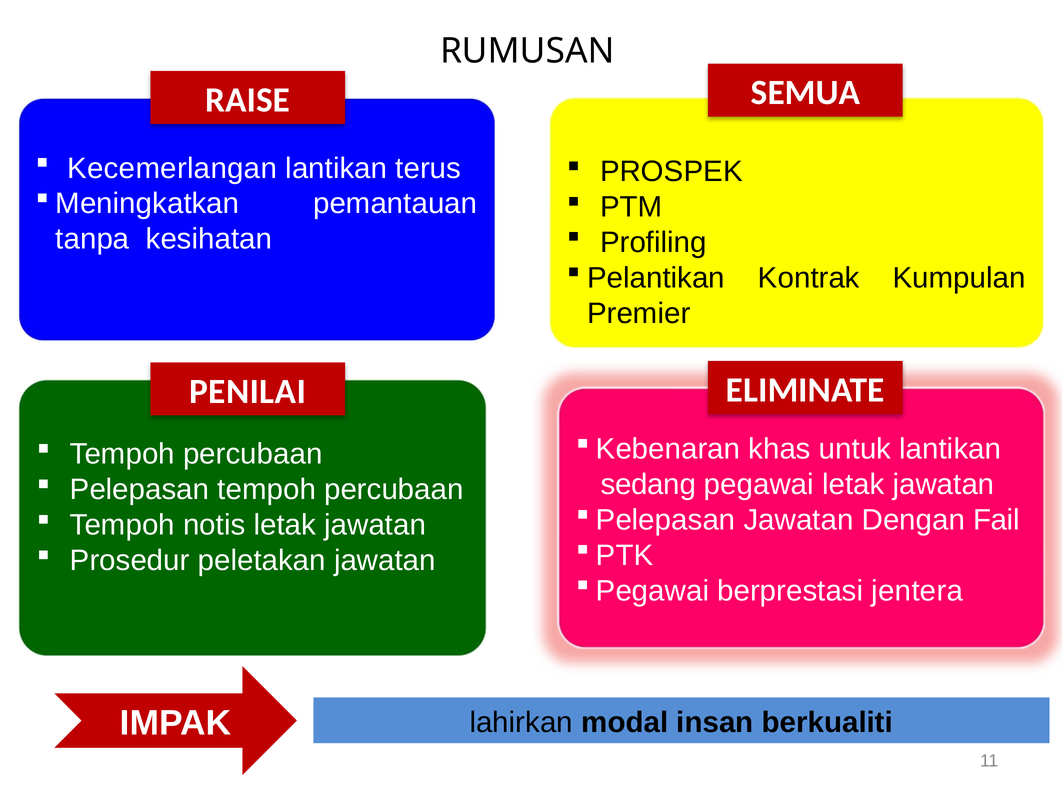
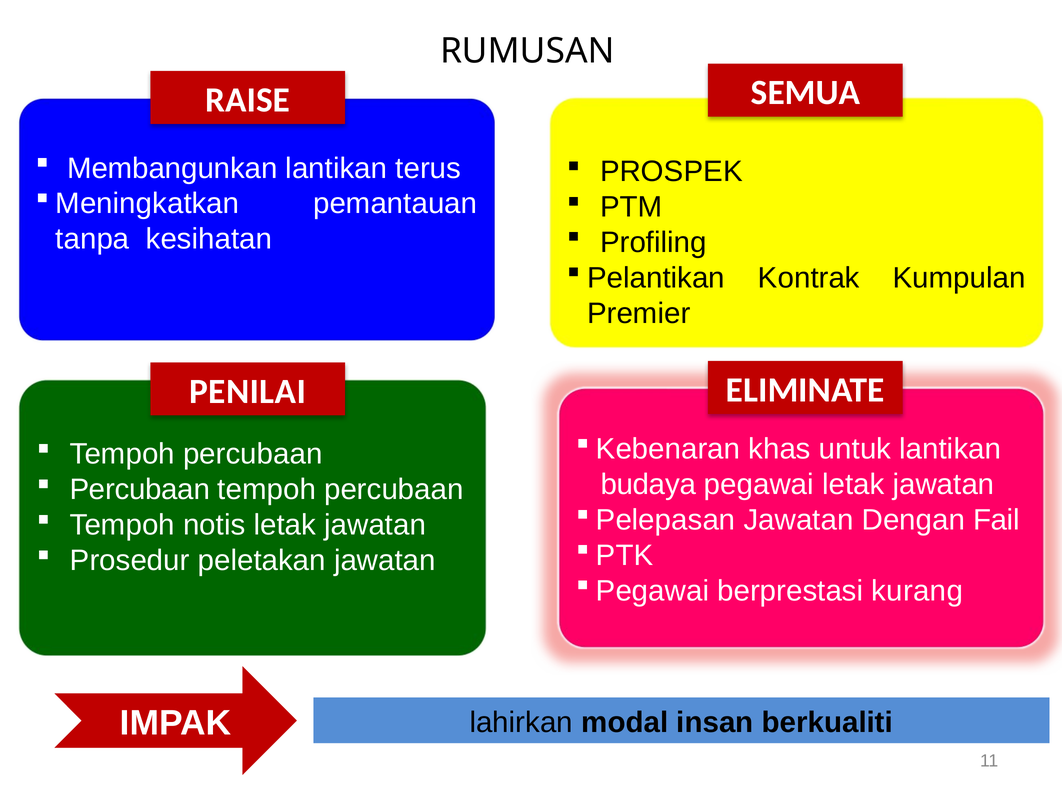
Kecemerlangan: Kecemerlangan -> Membangunkan (172, 168)
sedang: sedang -> budaya (648, 484)
Pelepasan: Pelepasan -> Percubaan (140, 489)
jentera: jentera -> kurang (917, 591)
